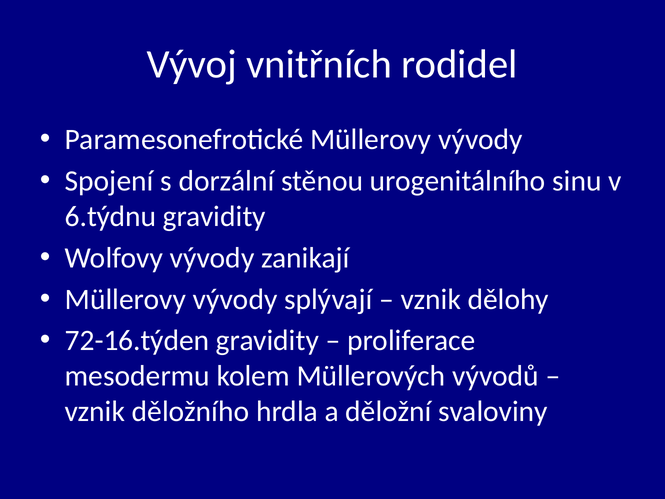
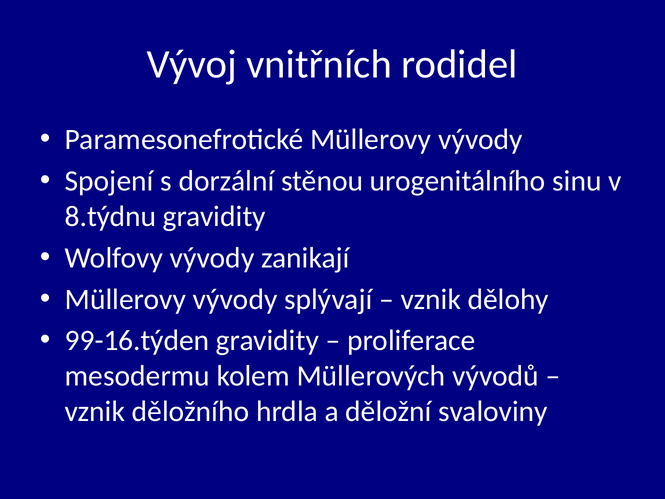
6.týdnu: 6.týdnu -> 8.týdnu (111, 216)
72-16.týden: 72-16.týden -> 99-16.týden (137, 341)
